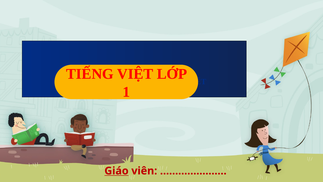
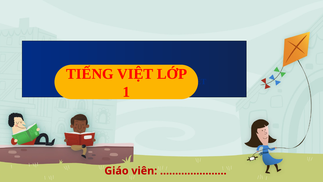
Giáo underline: present -> none (116, 171)
